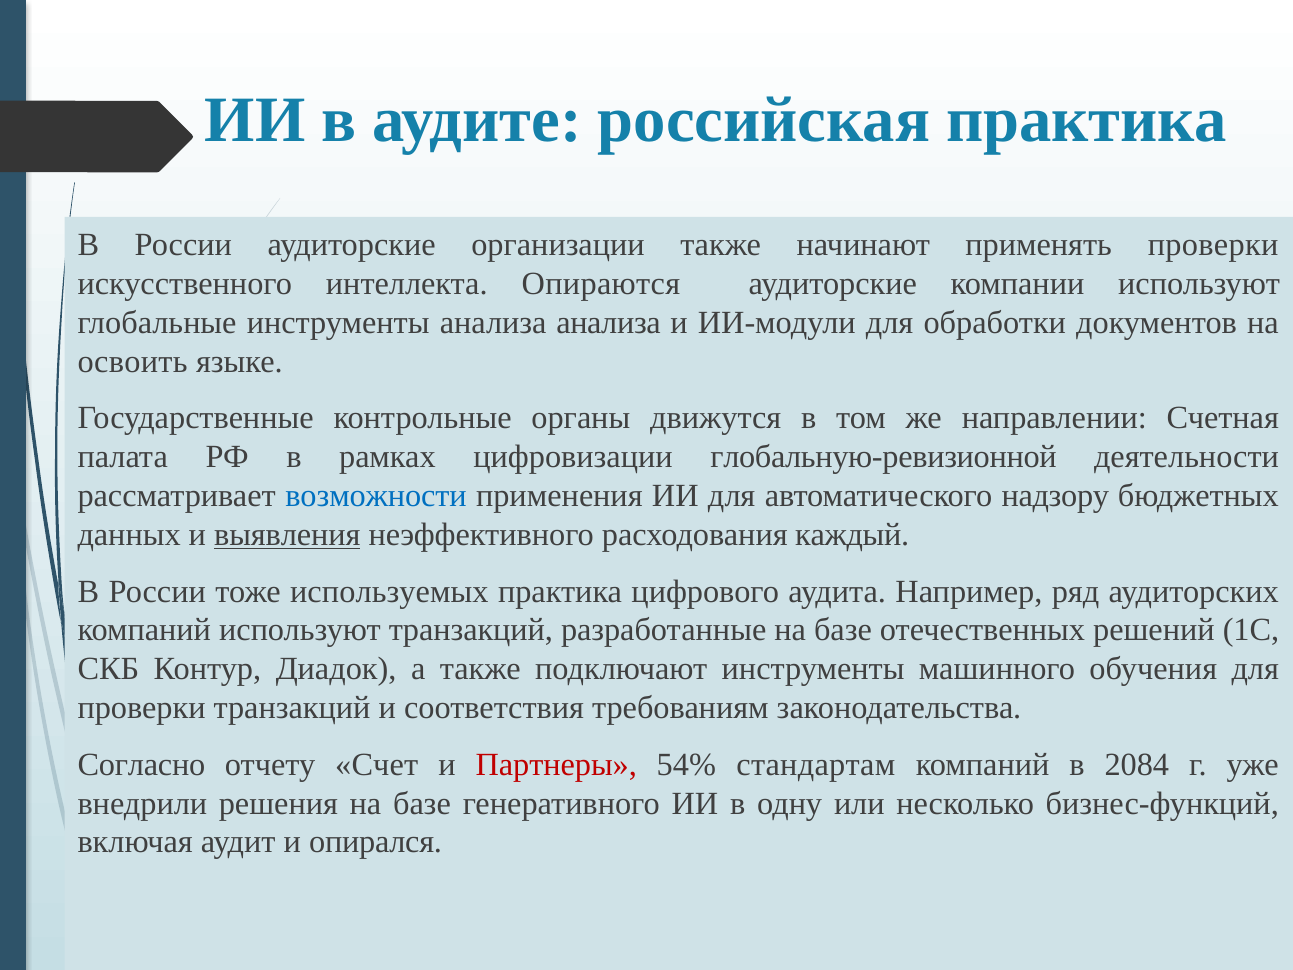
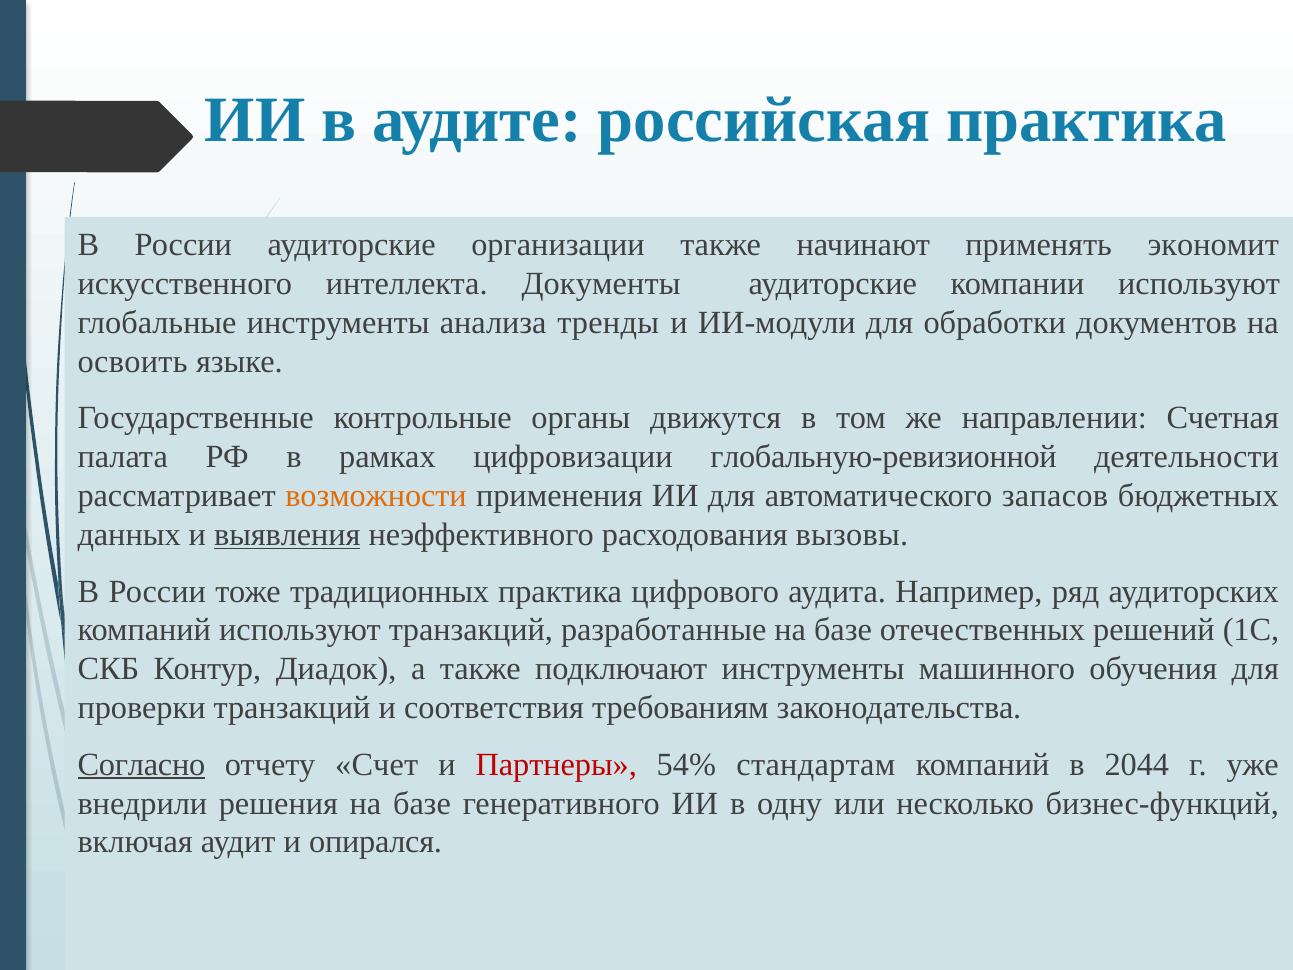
применять проверки: проверки -> экономит (1213, 245)
Опираются: Опираются -> Документы (601, 284)
анализа анализа: анализа -> тренды (608, 323)
возможности colour: blue -> orange (376, 496)
надзору: надзору -> запасов (1055, 496)
каждый: каждый -> вызовы (852, 534)
используемых: используемых -> традиционных (390, 591)
Согласно underline: none -> present (141, 764)
2084: 2084 -> 2044 (1137, 764)
